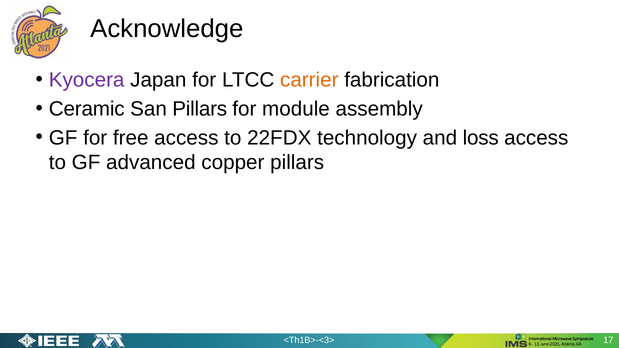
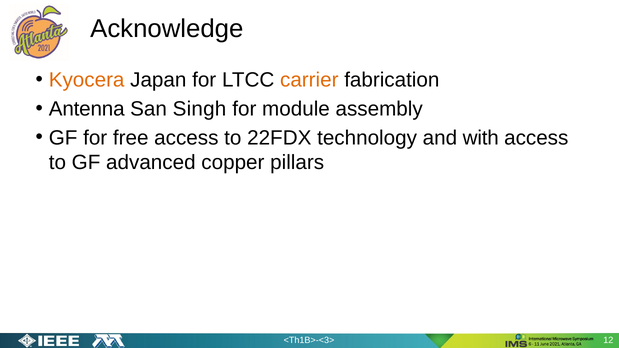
Kyocera colour: purple -> orange (87, 80)
Ceramic: Ceramic -> Antenna (87, 109)
San Pillars: Pillars -> Singh (200, 109)
loss: loss -> with (481, 138)
17: 17 -> 12 (608, 341)
